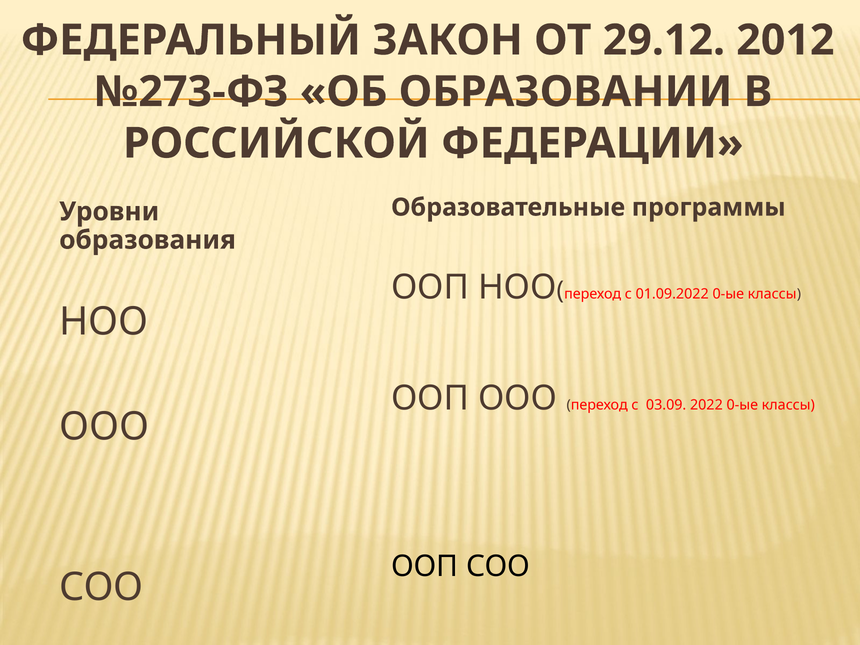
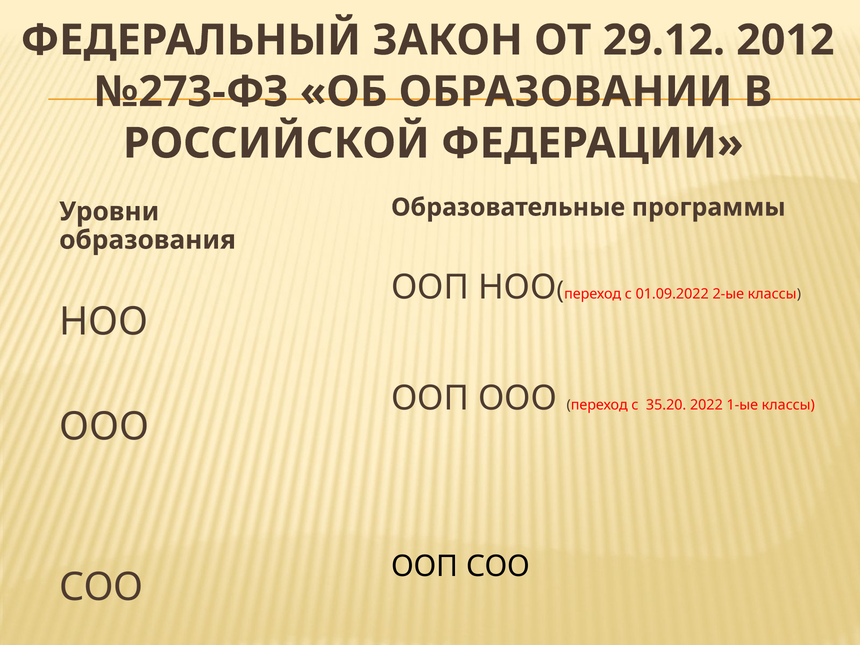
01.09.2022 0-ые: 0-ые -> 2-ые (728, 294)
03.09: 03.09 -> 35.20 (666, 405)
2022 0-ые: 0-ые -> 1-ые (742, 405)
